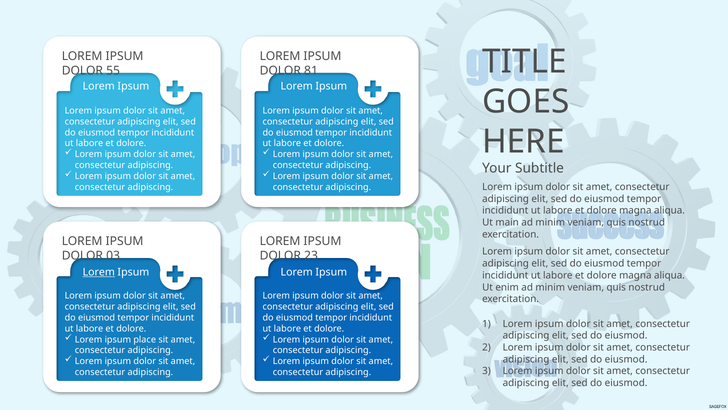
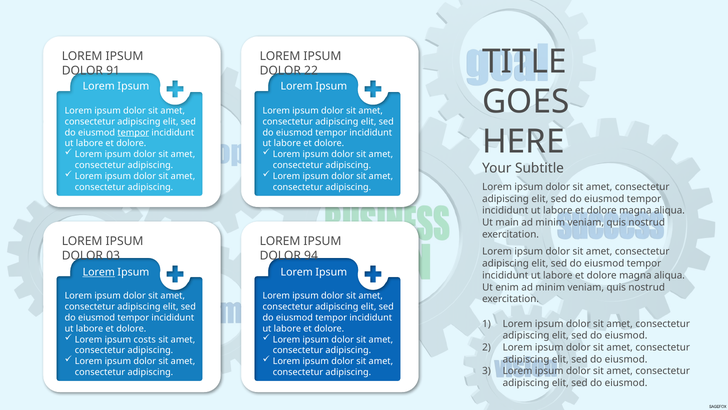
55: 55 -> 91 (113, 71)
81: 81 -> 22 (311, 71)
tempor underline: none -> present (133, 132)
23: 23 -> 94 (311, 256)
place: place -> costs (145, 339)
